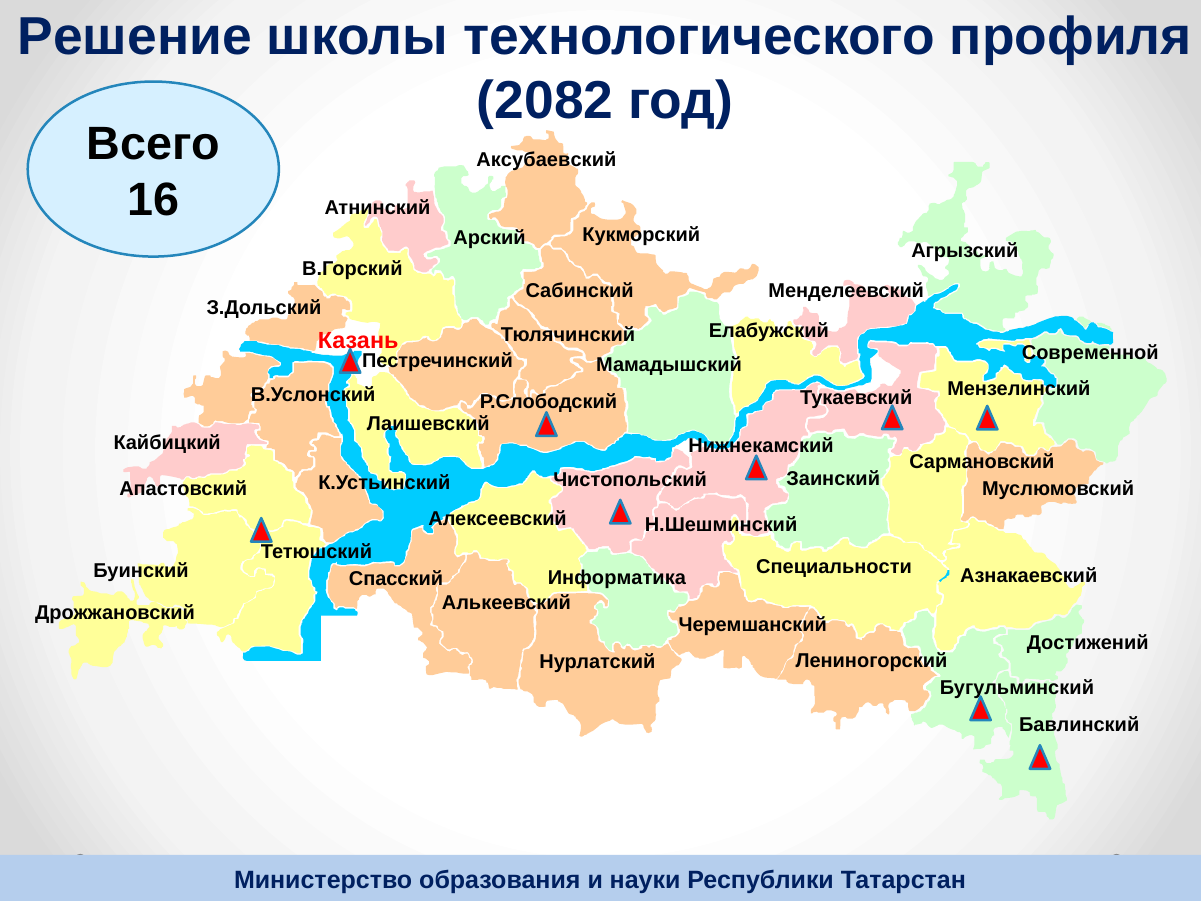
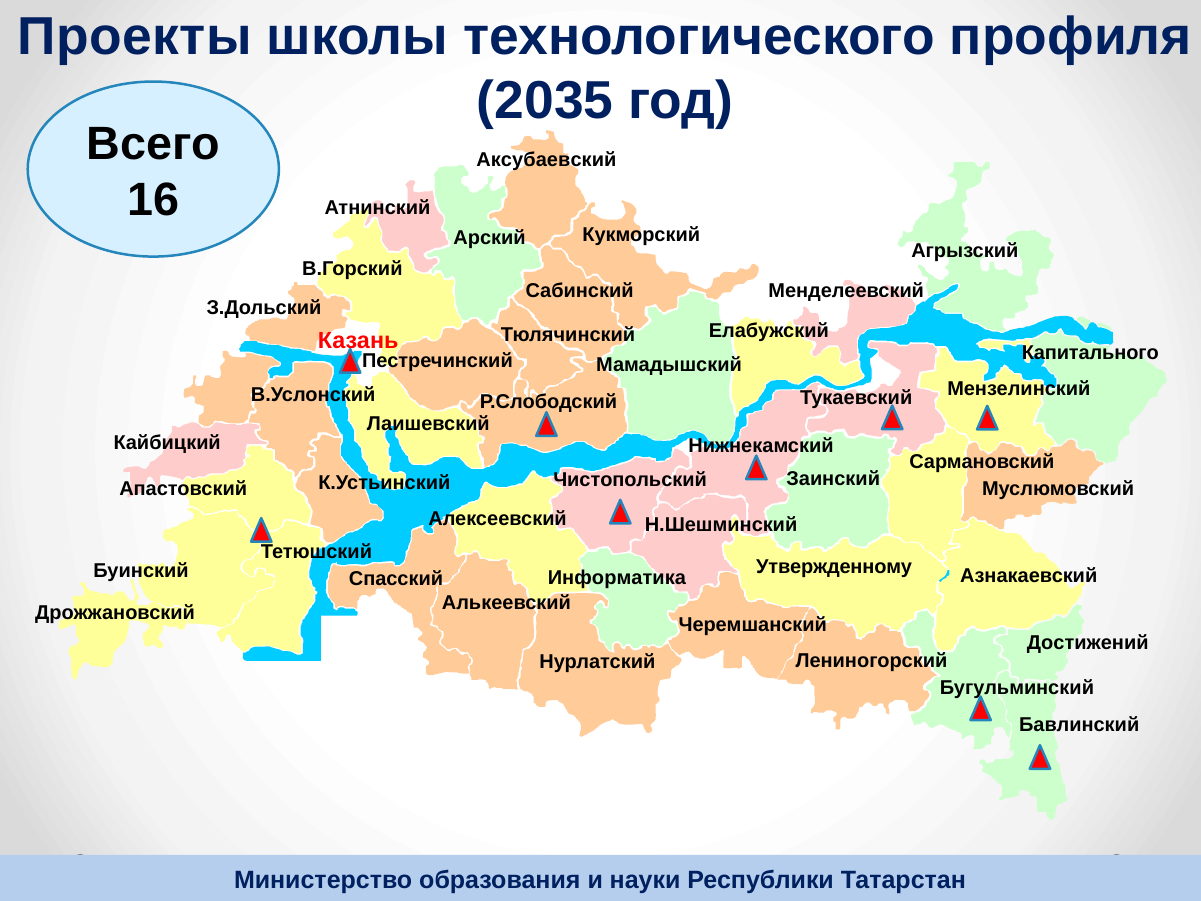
Решение: Решение -> Проекты (135, 36)
2082: 2082 -> 2035 (545, 100)
Современной: Современной -> Капитального (1090, 352)
Специальности: Специальности -> Утвержденному (834, 567)
